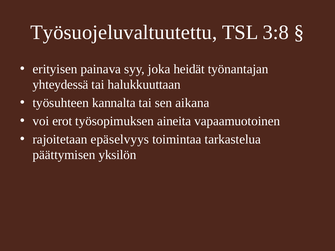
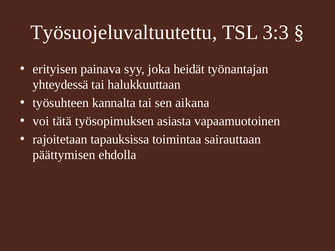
3:8: 3:8 -> 3:3 (276, 32)
erot: erot -> tätä (62, 121)
aineita: aineita -> asiasta (174, 121)
epäselvyys: epäselvyys -> tapauksissa (120, 139)
tarkastelua: tarkastelua -> sairauttaan (233, 139)
yksilön: yksilön -> ehdolla (117, 155)
